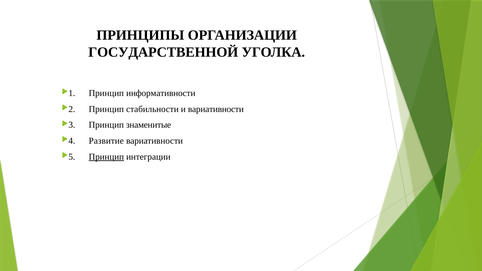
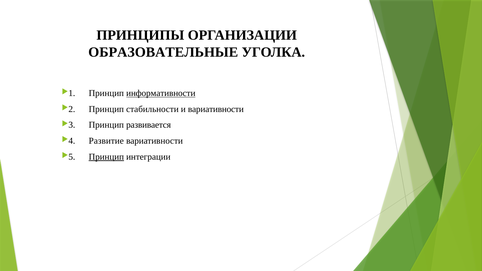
ГОСУДАРСТВЕННОЙ: ГОСУДАРСТВЕННОЙ -> ОБРАЗОВАТЕЛЬНЫЕ (163, 52)
информативности underline: none -> present (161, 93)
знаменитые: знаменитые -> развивается (149, 125)
